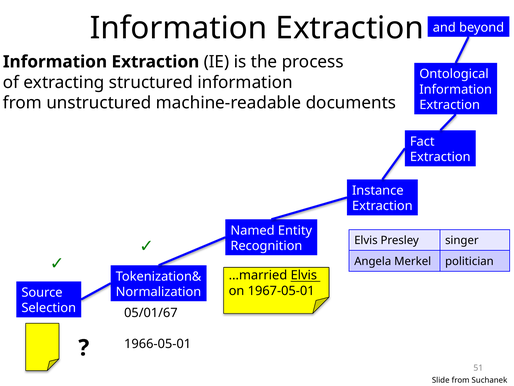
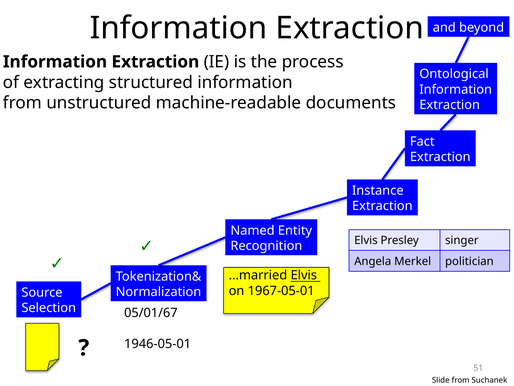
1966-05-01: 1966-05-01 -> 1946-05-01 (158, 343)
